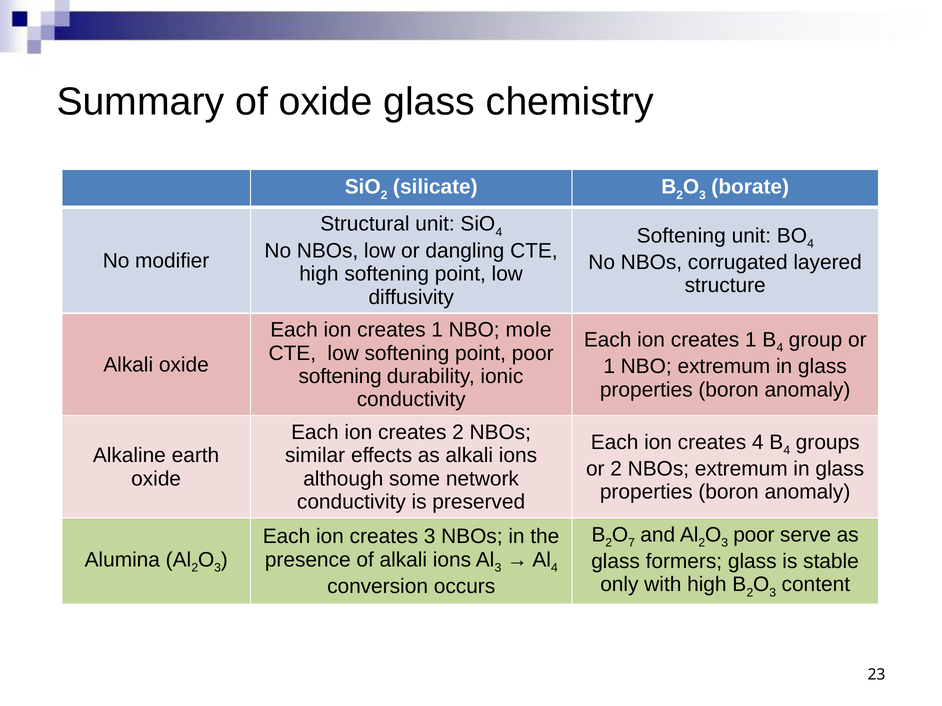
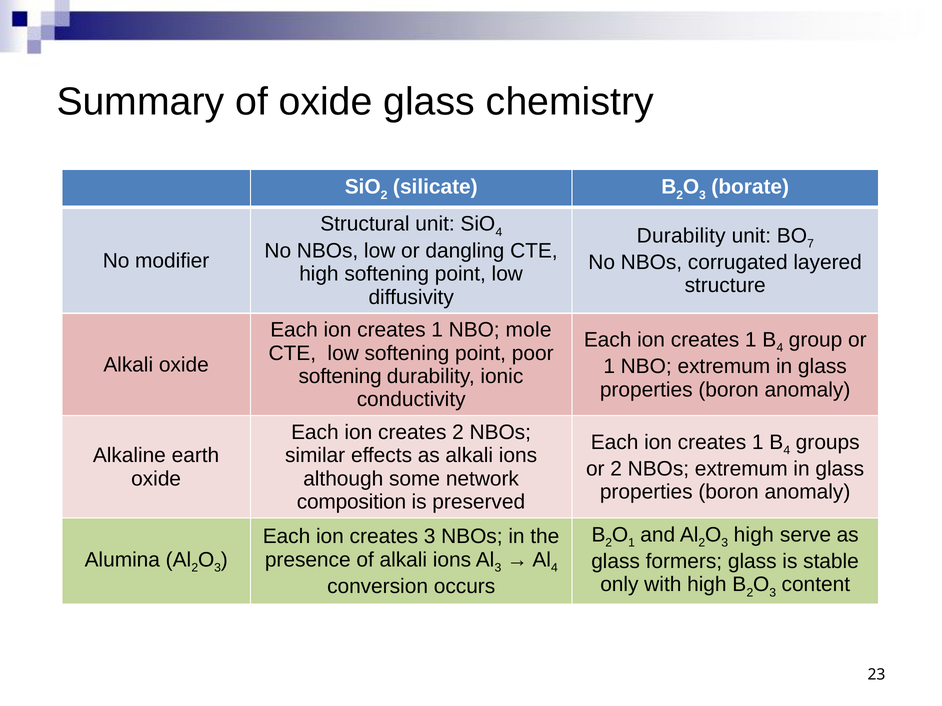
Softening: Softening -> Durability (681, 236)
4: 4 -> 7 (811, 244)
4: 4 -> 1 (758, 443)
conductivity: conductivity -> composition (352, 502)
7: 7 -> 1 (632, 543)
3 poor: poor -> high (754, 535)
